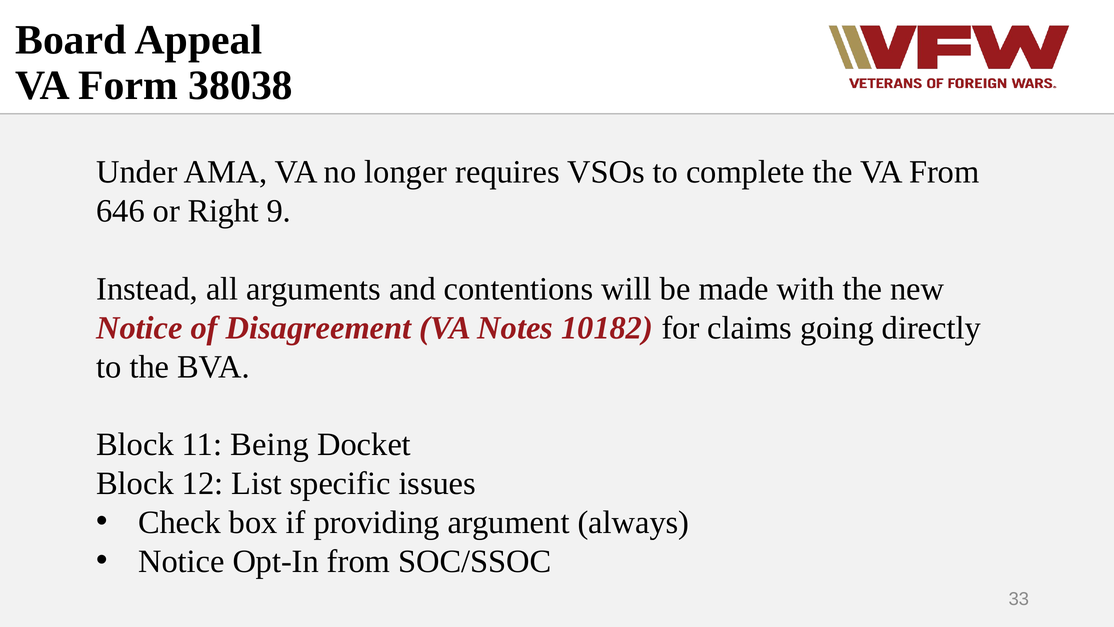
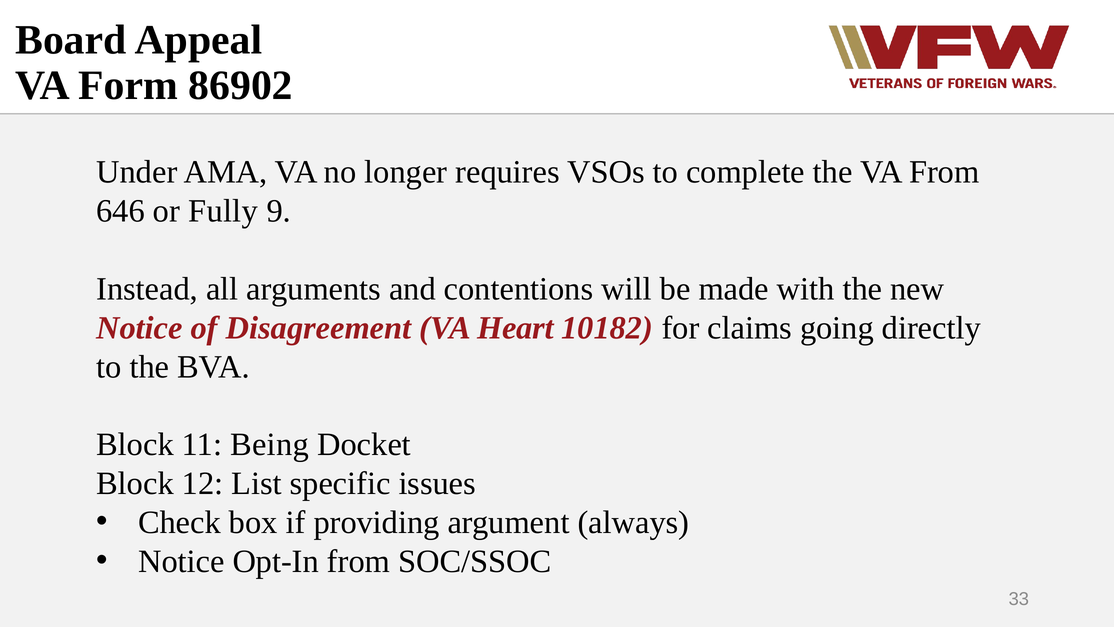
38038: 38038 -> 86902 (241, 85)
Right: Right -> Fully (223, 211)
Notes: Notes -> Heart (515, 328)
